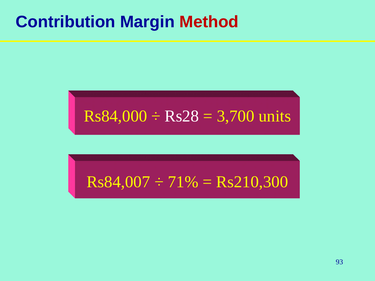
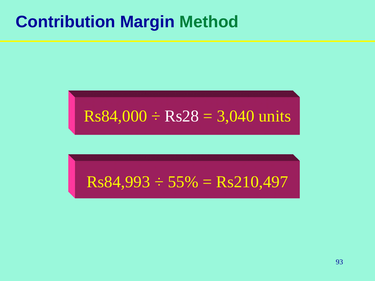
Method colour: red -> green (209, 22)
3,700: 3,700 -> 3,040 (236, 116)
Rs84,007: Rs84,007 -> Rs84,993 (118, 182)
71%: 71% -> 55% (183, 182)
Rs210,300: Rs210,300 -> Rs210,497 (252, 182)
